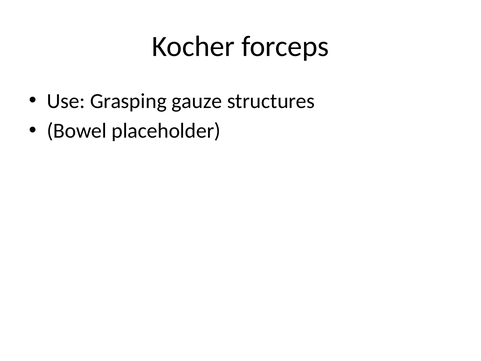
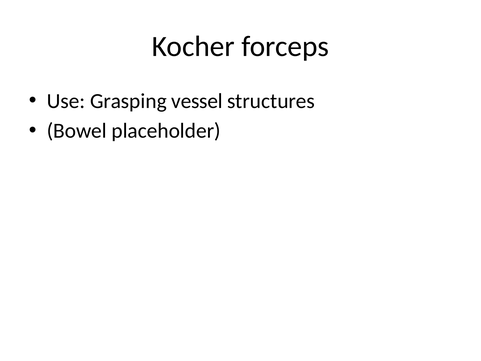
gauze: gauze -> vessel (197, 101)
